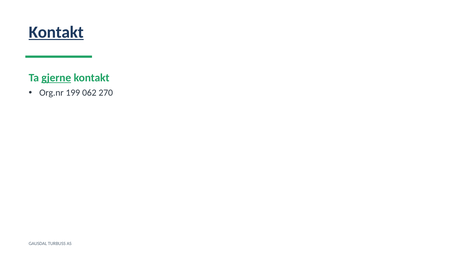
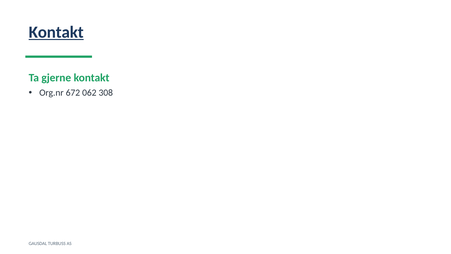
gjerne underline: present -> none (56, 78)
199: 199 -> 672 (73, 93)
270: 270 -> 308 (106, 93)
